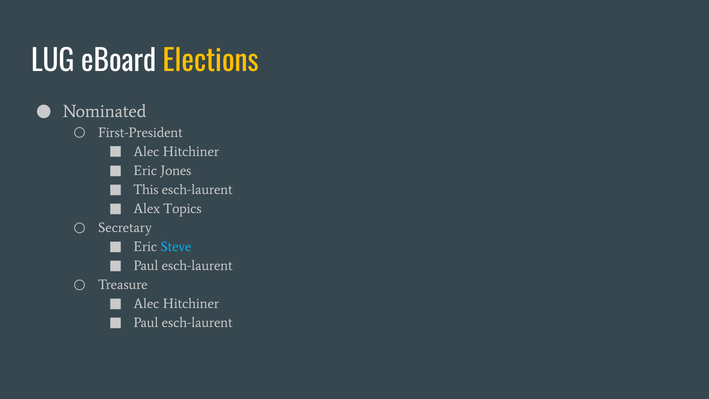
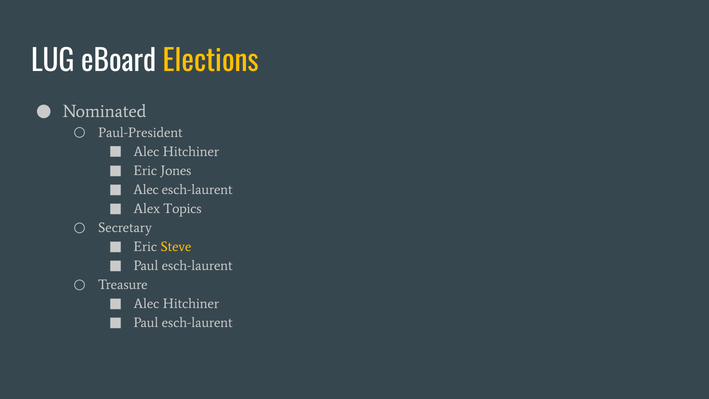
First-President: First-President -> Paul-President (140, 133)
This: This -> Alec (146, 190)
Steve colour: light blue -> yellow (176, 247)
